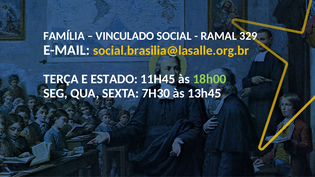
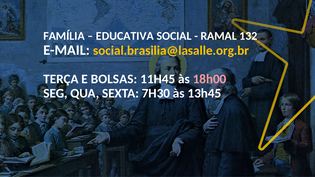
VINCULADO: VINCULADO -> EDUCATIVA (125, 36)
329: 329 -> 132 (248, 36)
ESTADO: ESTADO -> BOLSAS (114, 79)
18h00 colour: light green -> pink (210, 79)
